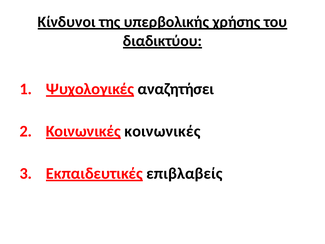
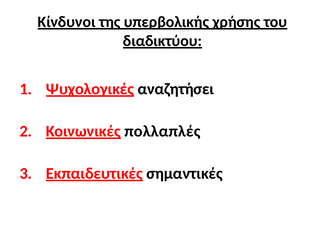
κοινωνικές: κοινωνικές -> πολλαπλές (162, 131)
επιβλαβείς: επιβλαβείς -> σημαντικές (185, 173)
